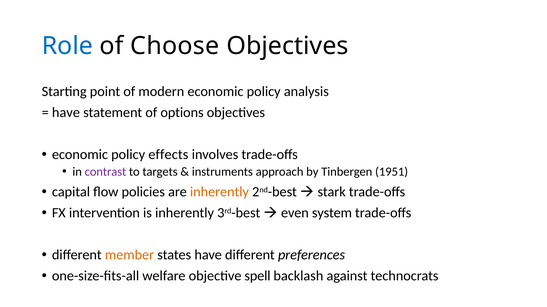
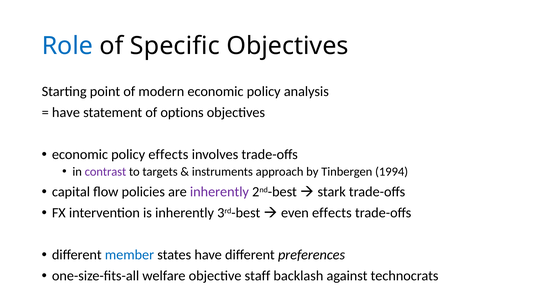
Choose: Choose -> Specific (175, 46)
1951: 1951 -> 1994 (392, 172)
inherently colour: orange -> purple (219, 192)
even system: system -> effects (332, 213)
member colour: orange -> blue (129, 255)
spell: spell -> staff (257, 277)
